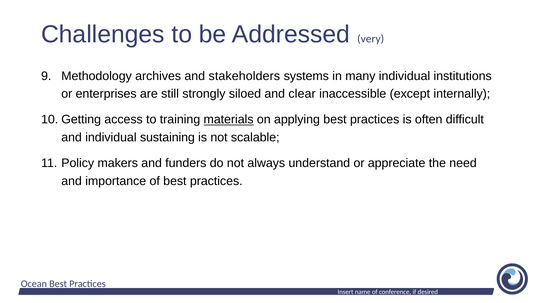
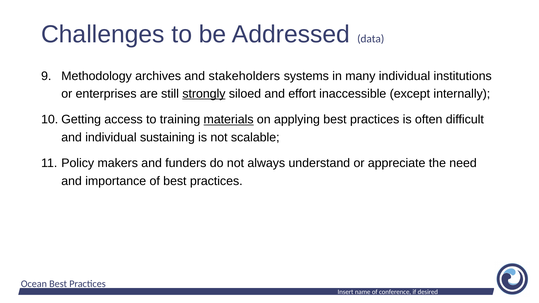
very: very -> data (371, 39)
strongly underline: none -> present (204, 94)
clear: clear -> effort (302, 94)
